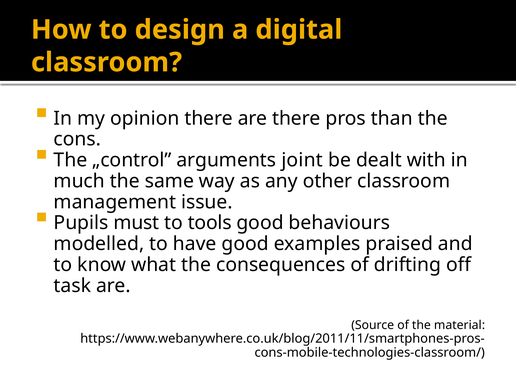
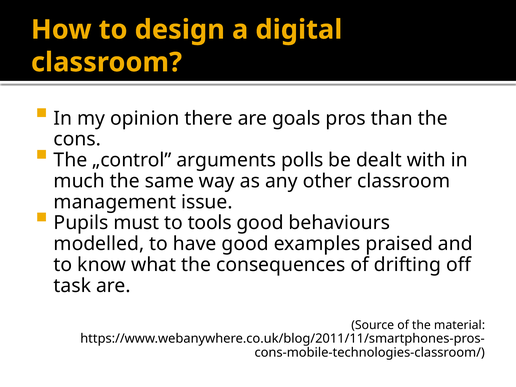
are there: there -> goals (296, 118)
joint: joint -> polls (302, 160)
